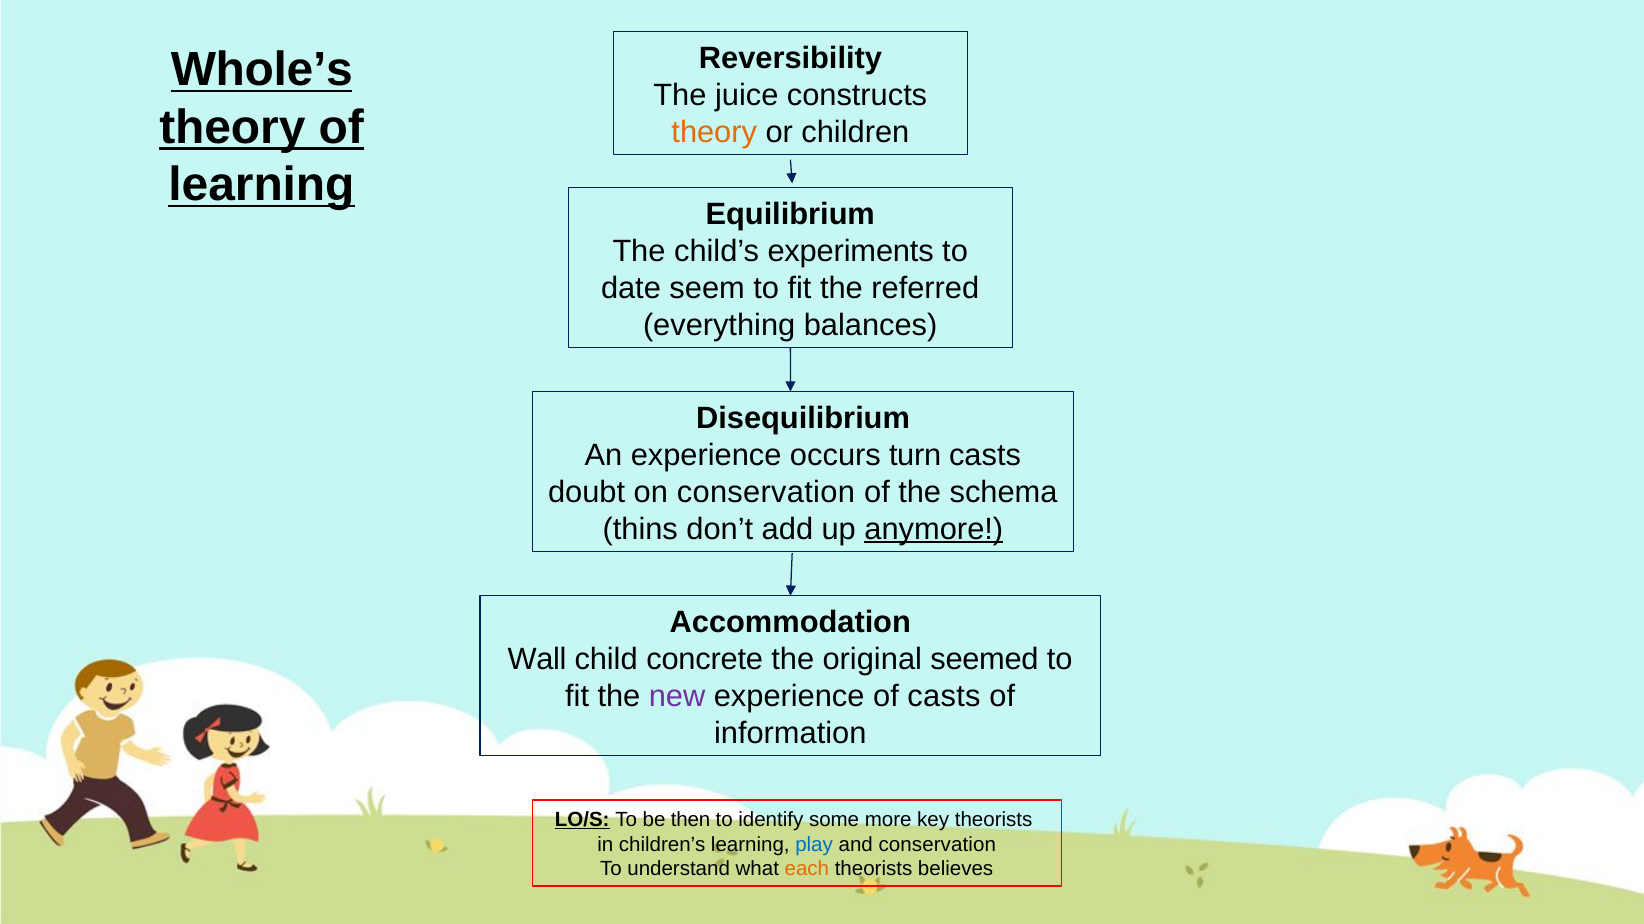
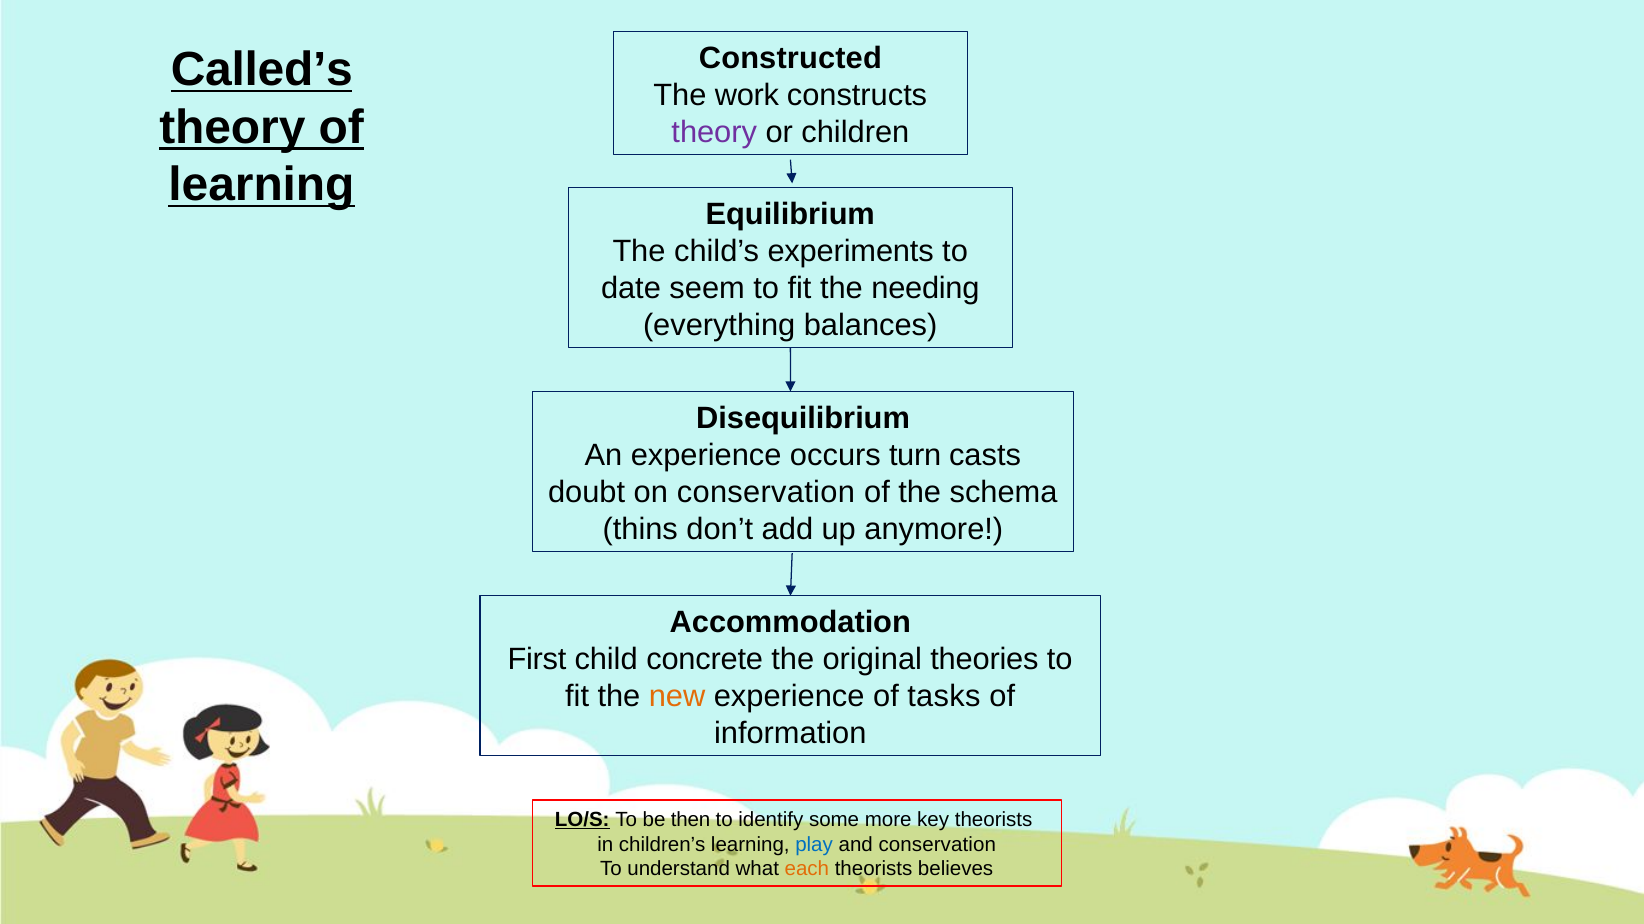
Reversibility: Reversibility -> Constructed (790, 58)
Whole’s: Whole’s -> Called’s (262, 70)
juice: juice -> work (747, 95)
theory colour: orange -> purple (714, 132)
referred: referred -> needing (925, 288)
anymore underline: present -> none (934, 530)
Wall: Wall -> First (537, 660)
seemed: seemed -> theories (984, 660)
new colour: purple -> orange (677, 697)
of casts: casts -> tasks (944, 697)
